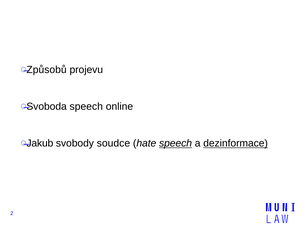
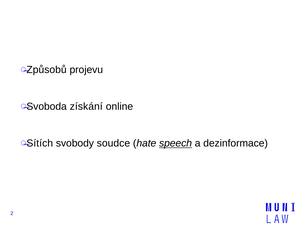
Svoboda speech: speech -> získání (86, 106)
Jakub: Jakub -> Sítích (40, 143)
dezinformace underline: present -> none (236, 143)
